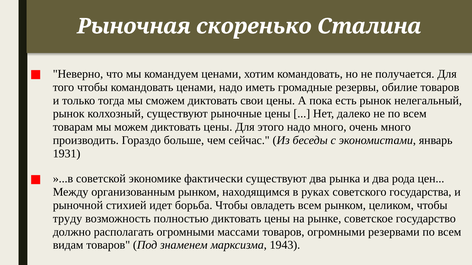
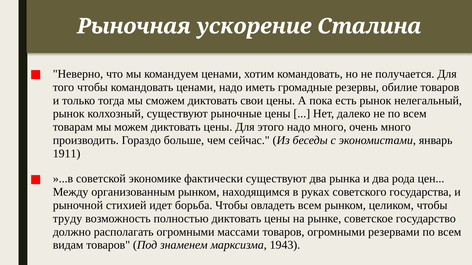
скоренько: скоренько -> ускорение (254, 26)
1931: 1931 -> 1911 (67, 154)
